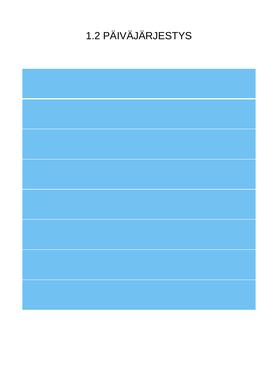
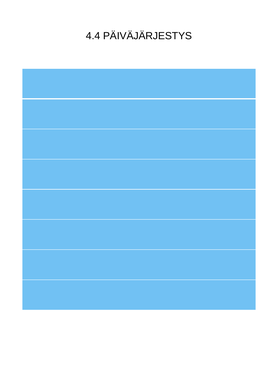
1.2: 1.2 -> 4.4 (93, 36)
